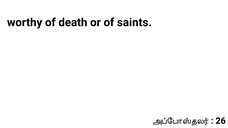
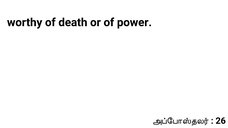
saints: saints -> power (134, 22)
